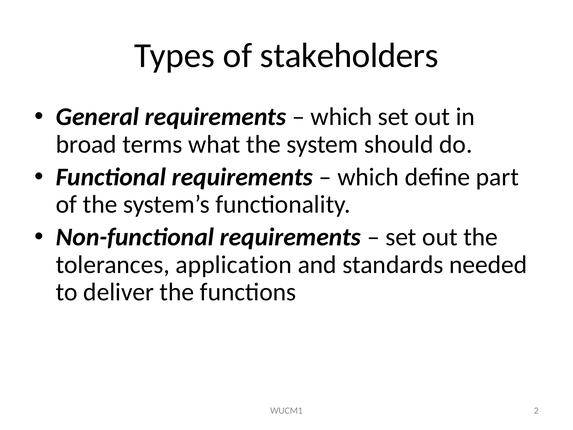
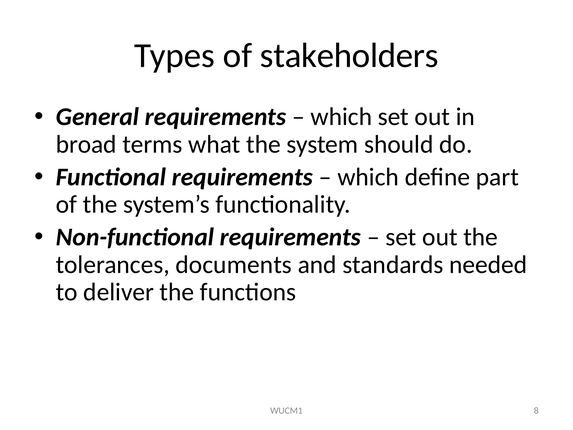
application: application -> documents (234, 265)
2: 2 -> 8 (536, 410)
